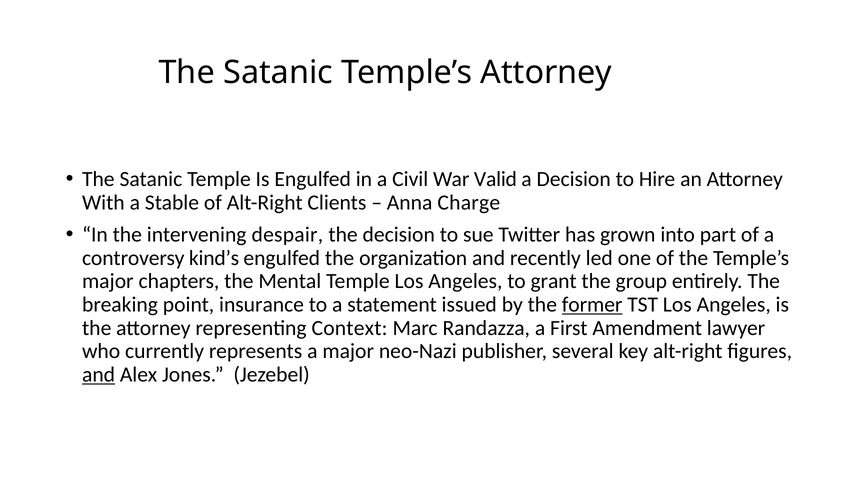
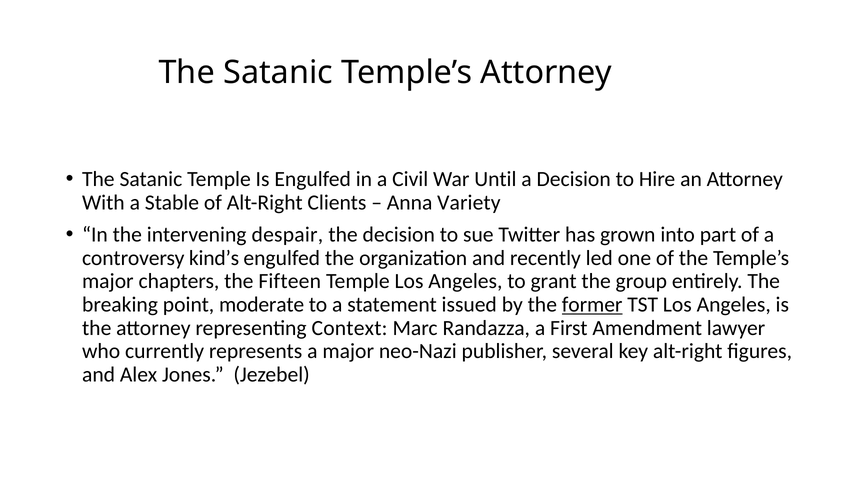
Valid: Valid -> Until (495, 179)
Charge: Charge -> Variety (469, 202)
Mental: Mental -> Fifteen (290, 281)
insurance: insurance -> moderate (262, 305)
and underline: present -> none (99, 375)
